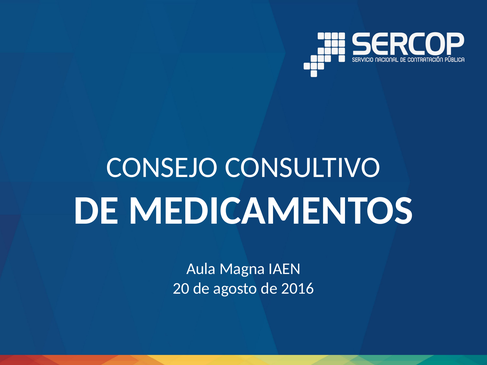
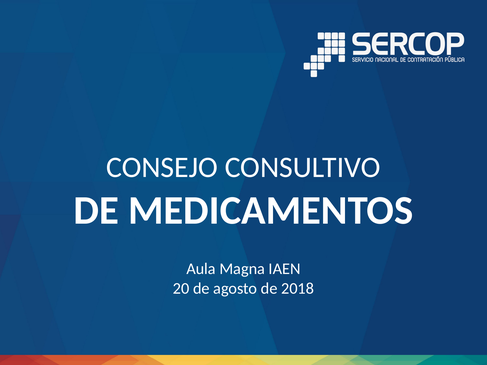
2016: 2016 -> 2018 (298, 289)
